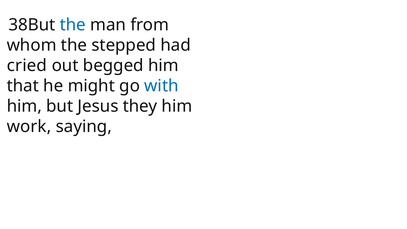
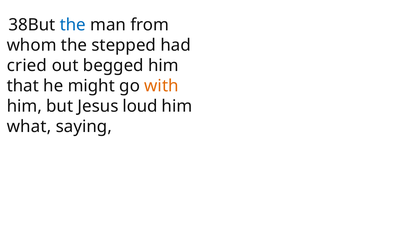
with colour: blue -> orange (161, 86)
they: they -> loud (140, 106)
work: work -> what (29, 127)
